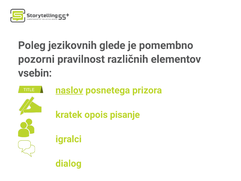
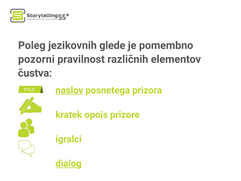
vsebin: vsebin -> čustva (35, 73)
pisanje: pisanje -> prizore (125, 115)
dialog underline: none -> present (69, 163)
